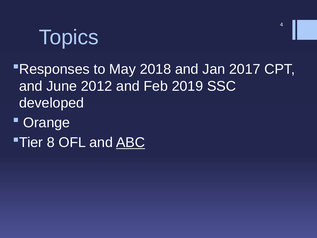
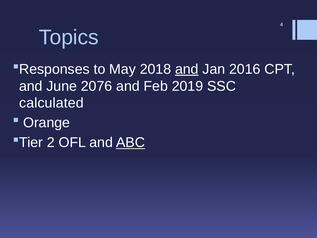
and underline: none -> present (187, 69)
2017: 2017 -> 2016 (245, 69)
2012: 2012 -> 2076 (97, 86)
developed: developed -> calculated (51, 103)
8: 8 -> 2 (51, 142)
